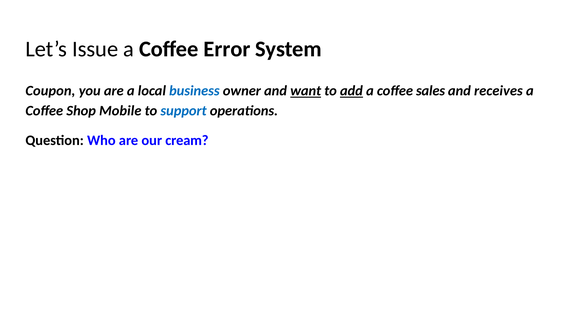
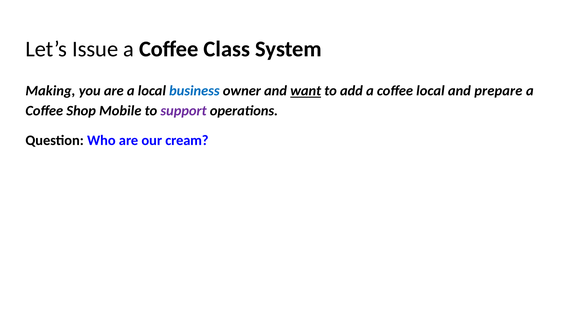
Error: Error -> Class (227, 49)
Coupon: Coupon -> Making (50, 91)
add underline: present -> none (351, 91)
coffee sales: sales -> local (430, 91)
receives: receives -> prepare (498, 91)
support colour: blue -> purple (184, 111)
